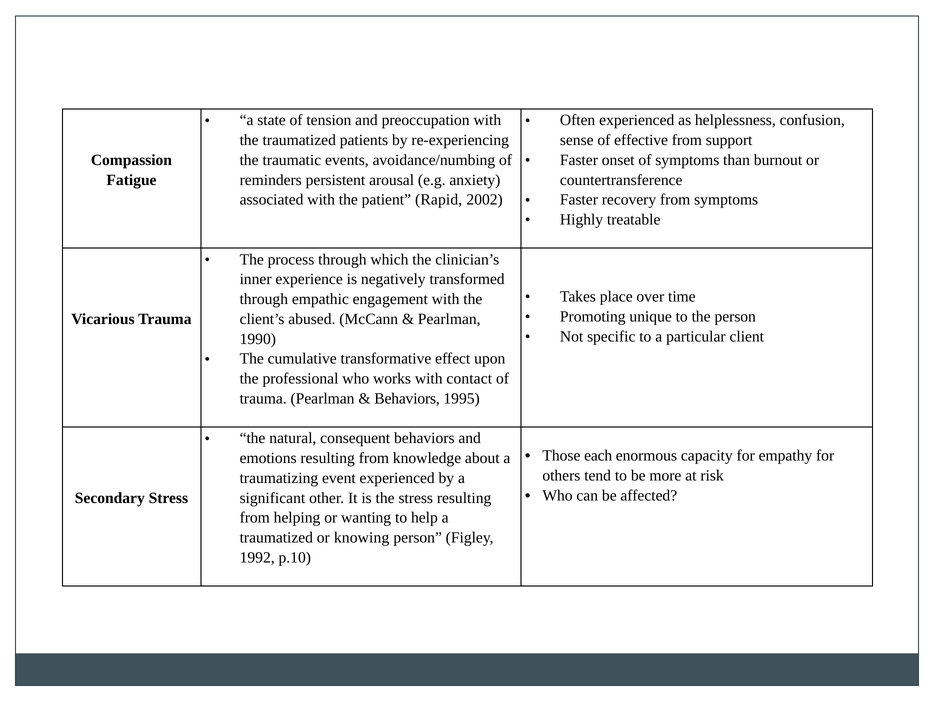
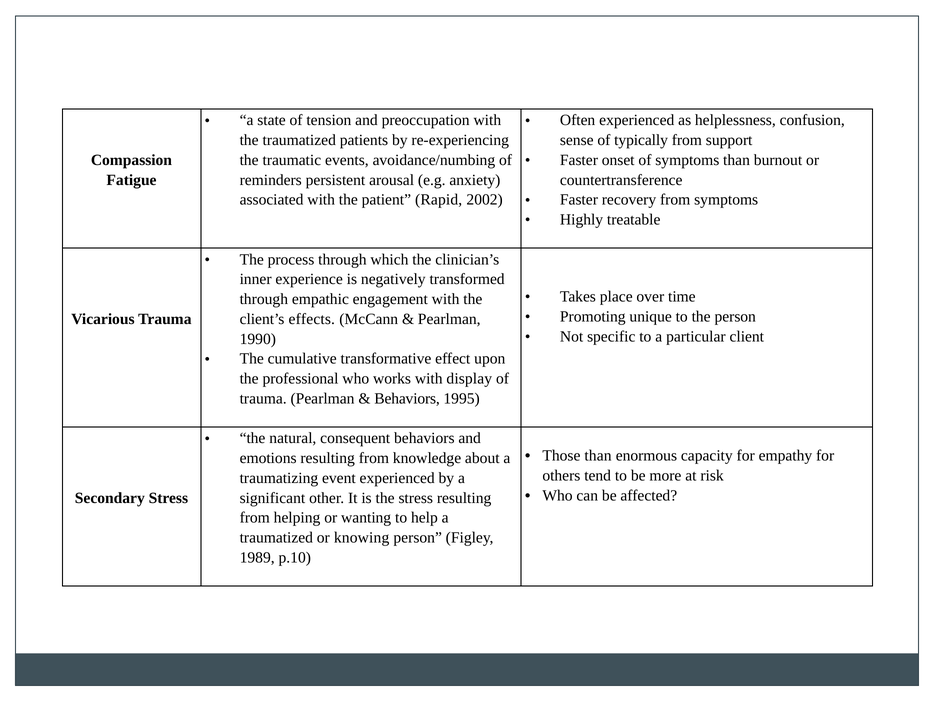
effective: effective -> typically (641, 140)
abused: abused -> effects (312, 319)
contact: contact -> display (469, 379)
Those each: each -> than (598, 456)
1992: 1992 -> 1989 (257, 558)
